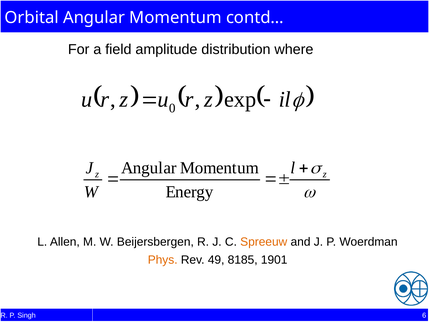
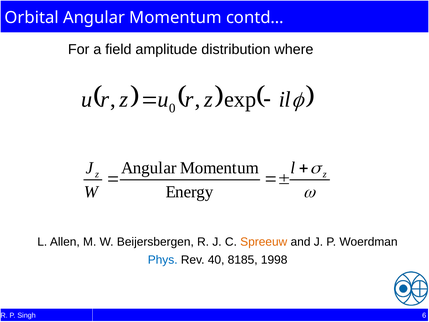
Phys colour: orange -> blue (163, 260)
49: 49 -> 40 (216, 260)
1901: 1901 -> 1998 (274, 260)
